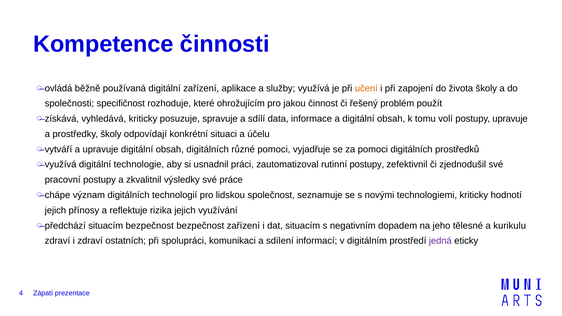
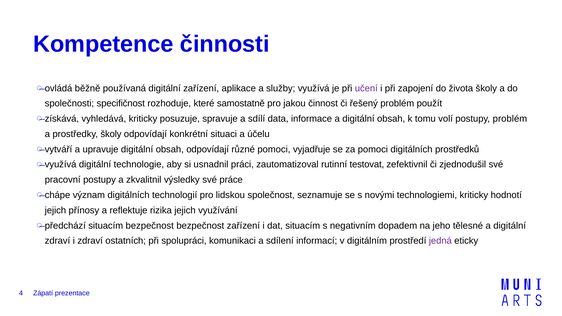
učení colour: orange -> purple (366, 88)
ohrožujícím: ohrožujícím -> samostatně (241, 104)
postupy upravuje: upravuje -> problém (510, 119)
obsah digitálních: digitálních -> odpovídají (208, 149)
rutinní postupy: postupy -> testovat (367, 165)
tělesné a kurikulu: kurikulu -> digitální (510, 226)
